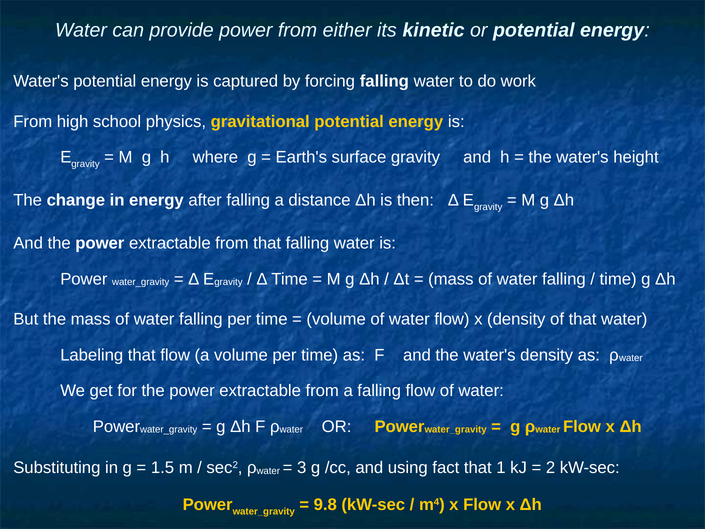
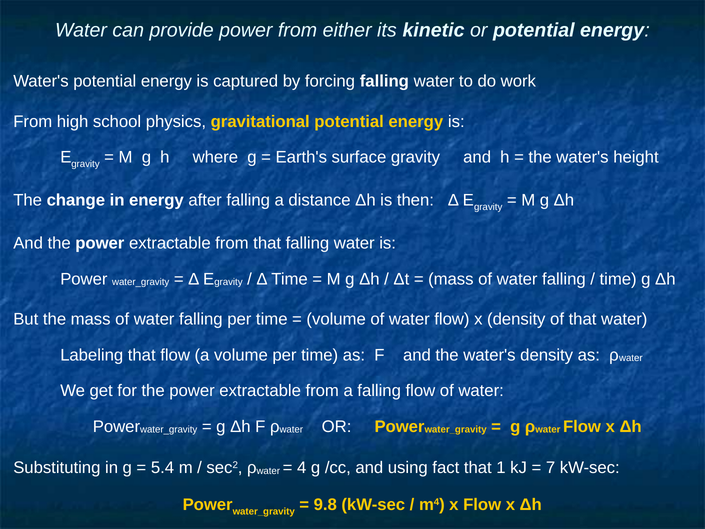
1.5: 1.5 -> 5.4 (163, 468)
3: 3 -> 4 (302, 468)
2: 2 -> 7 (551, 468)
